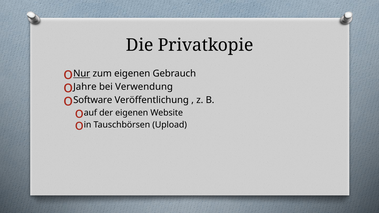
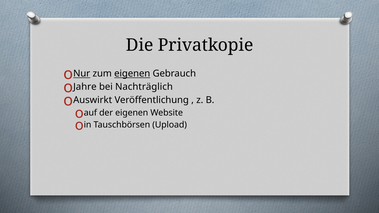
eigenen underline: none -> present (132, 74)
Verwendung: Verwendung -> Nachträglich (144, 87)
Software: Software -> Auswirkt (93, 100)
